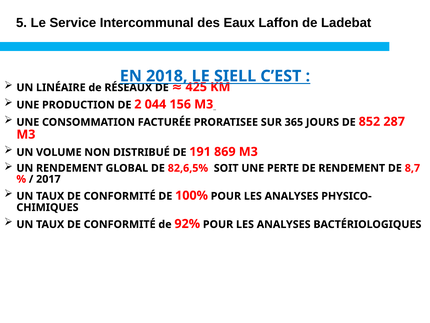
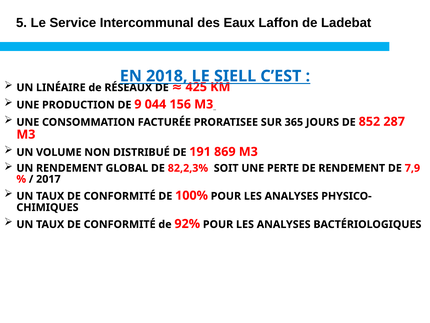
2: 2 -> 9 (138, 104)
82,6,5%: 82,6,5% -> 82,2,3% (188, 168)
8,7: 8,7 -> 7,9 (412, 168)
